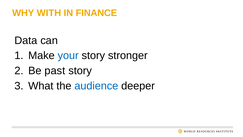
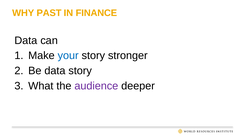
WITH: WITH -> PAST (49, 13)
Be past: past -> data (55, 71)
audience colour: blue -> purple (96, 86)
